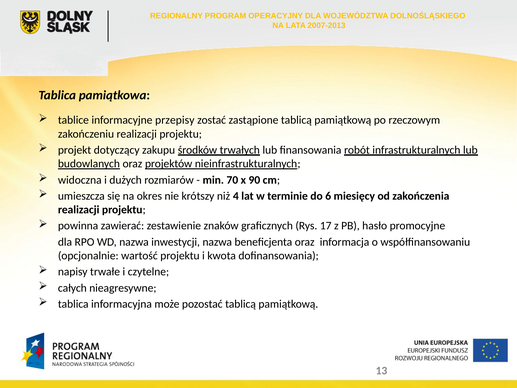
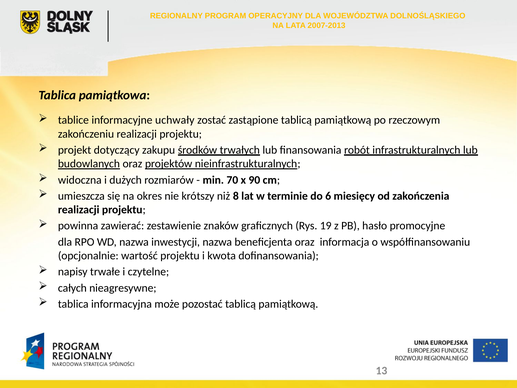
przepisy: przepisy -> uchwały (175, 120)
4: 4 -> 8 (236, 196)
17: 17 -> 19 (326, 226)
